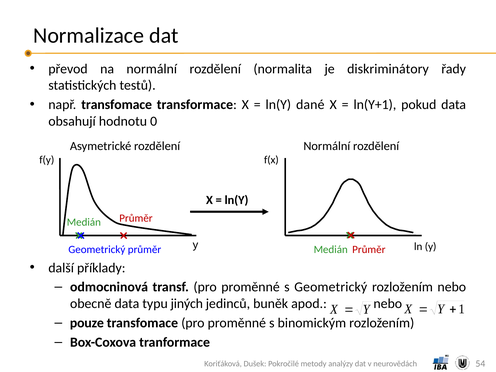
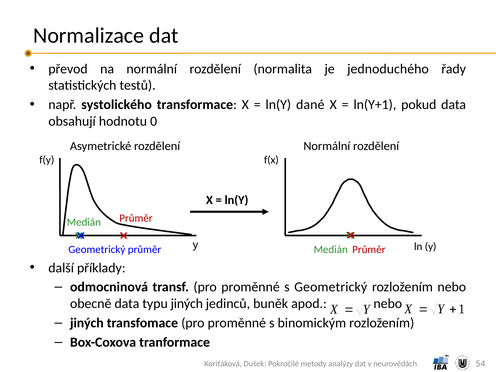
diskriminátory: diskriminátory -> jednoduchého (388, 69)
např transfomace: transfomace -> systolického (117, 105)
pouze: pouze -> jiných (87, 323)
